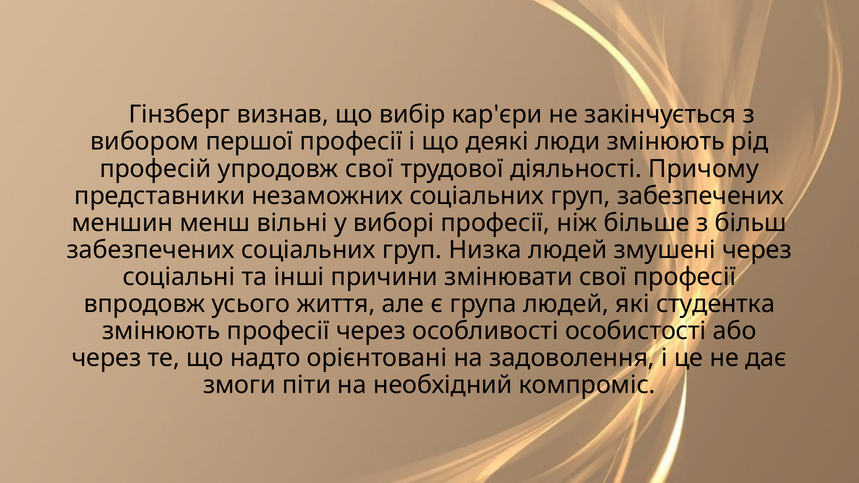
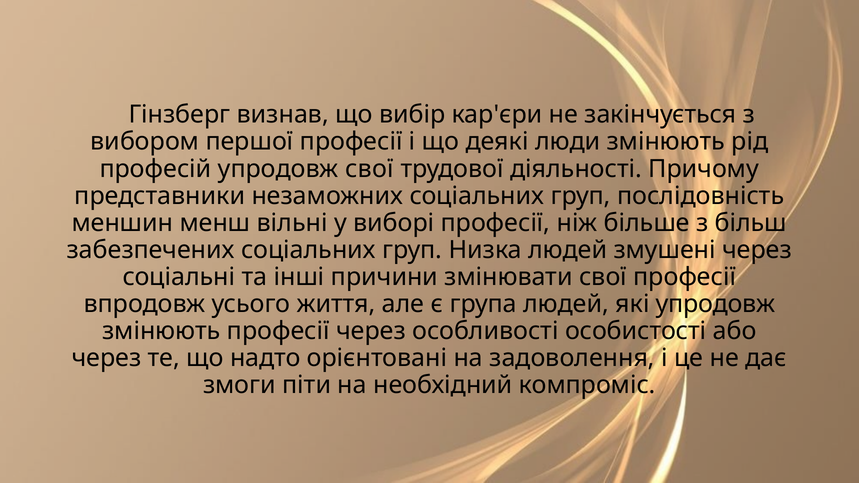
груп забезпечених: забезпечених -> послідовність (701, 196)
які студентка: студентка -> упродовж (716, 304)
